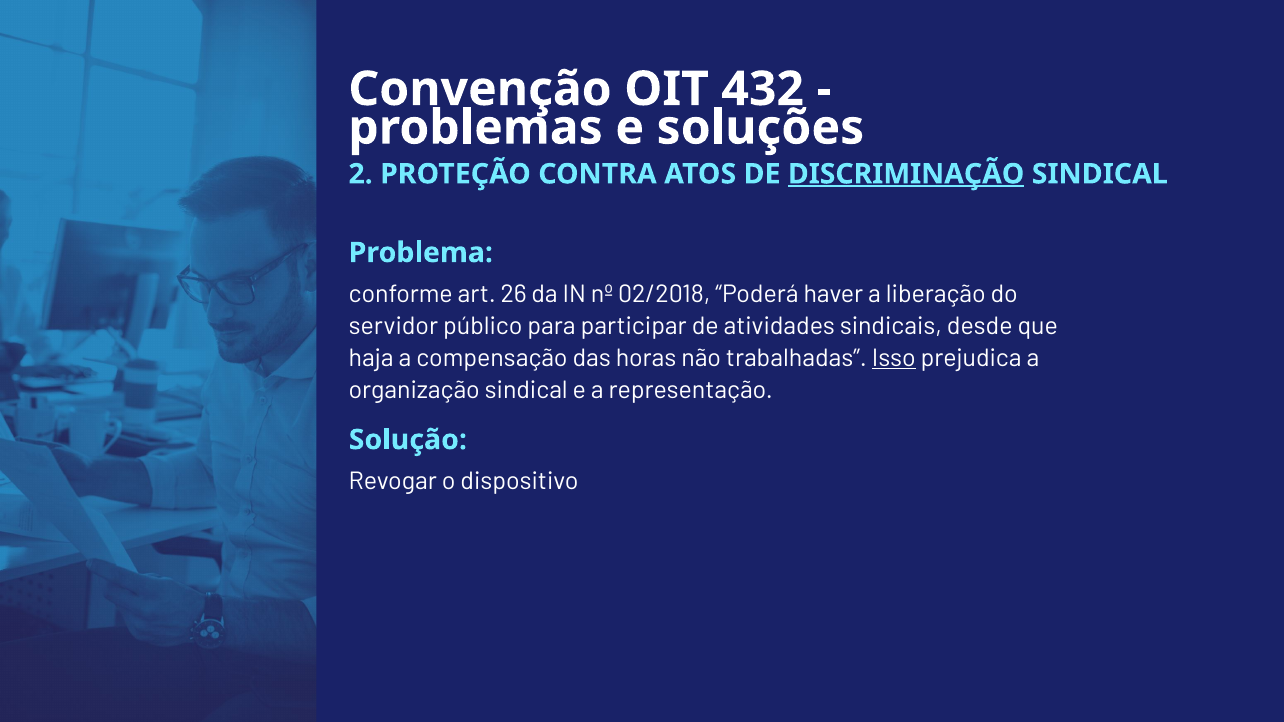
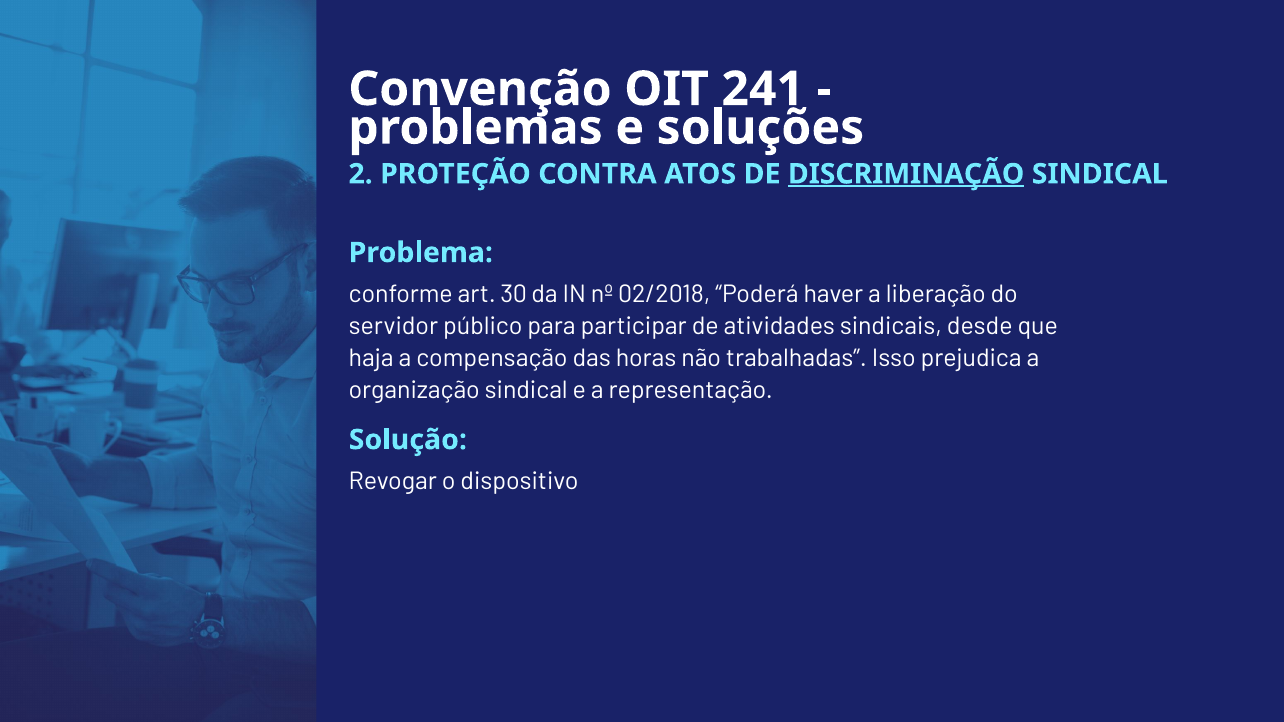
432: 432 -> 241 (763, 89)
26: 26 -> 30 (514, 294)
Isso underline: present -> none (894, 358)
